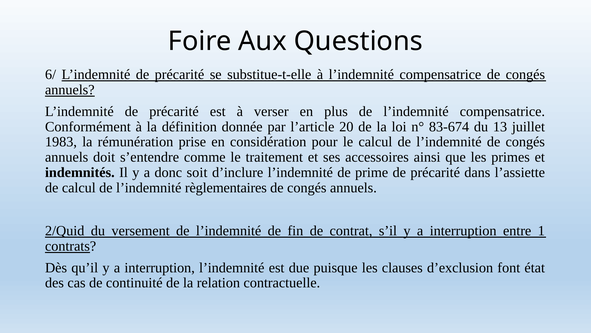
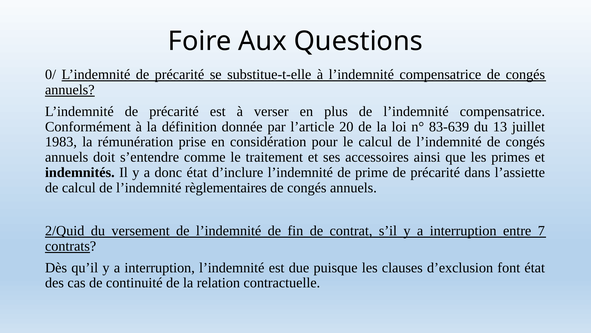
6/: 6/ -> 0/ (51, 74)
83-674: 83-674 -> 83-639 (449, 126)
donc soit: soit -> état (197, 172)
1: 1 -> 7 (541, 230)
